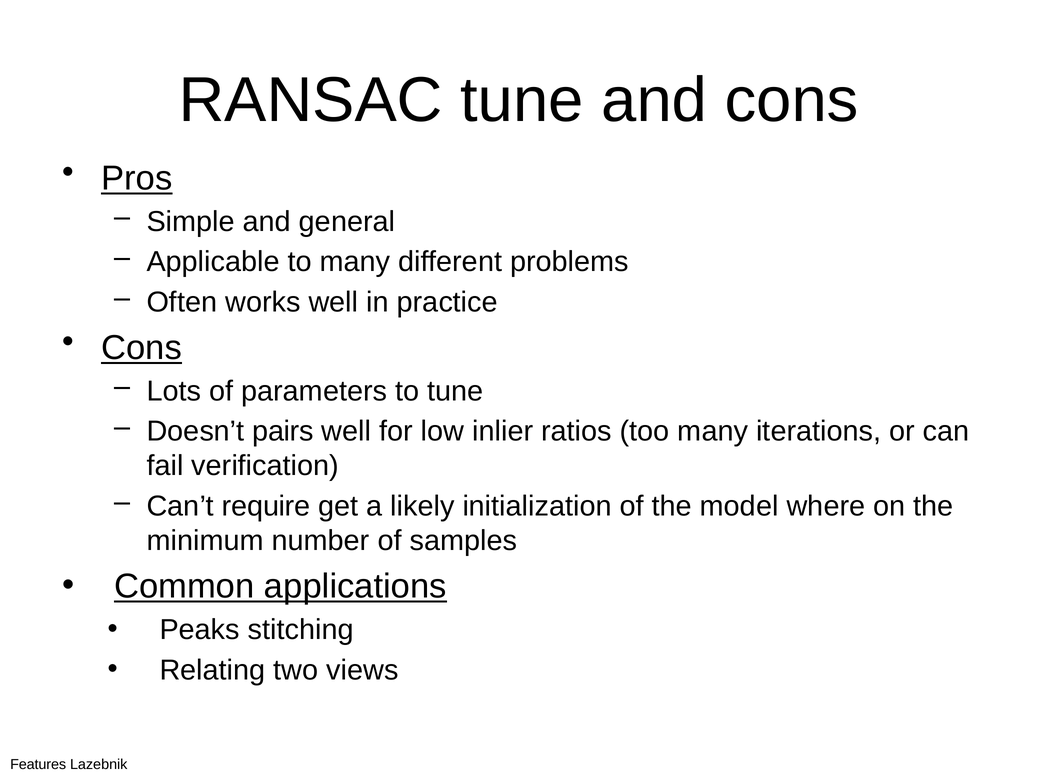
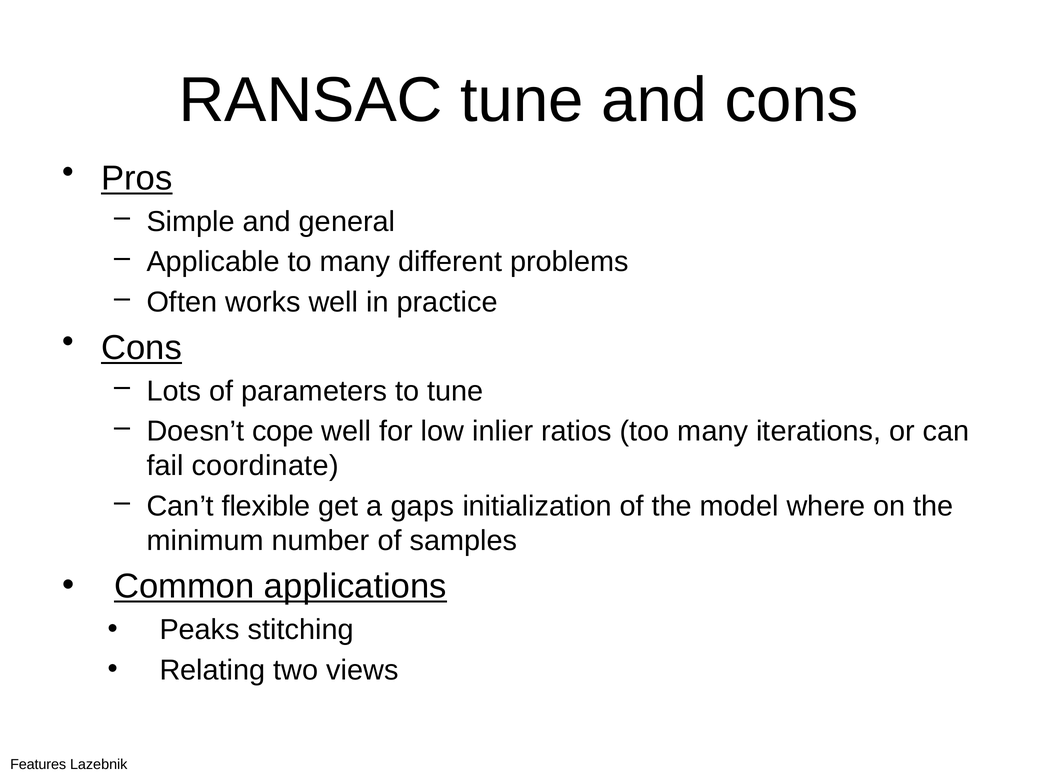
pairs: pairs -> cope (283, 432)
verification: verification -> coordinate (265, 466)
require: require -> flexible (266, 507)
likely: likely -> gaps (422, 507)
